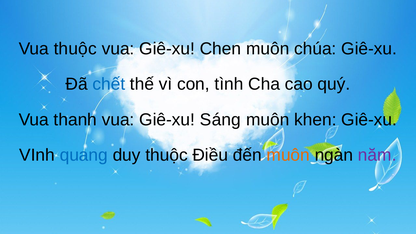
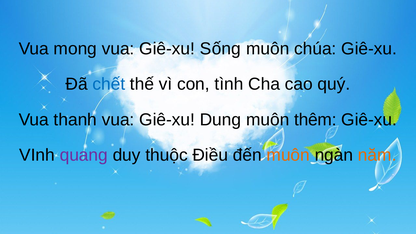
Vua thuộc: thuộc -> mong (75, 49)
Chen: Chen -> Sống (220, 49)
Sáng: Sáng -> Dung (221, 120)
khen: khen -> thêm (315, 120)
quang colour: blue -> purple (84, 155)
năm colour: purple -> orange (377, 155)
